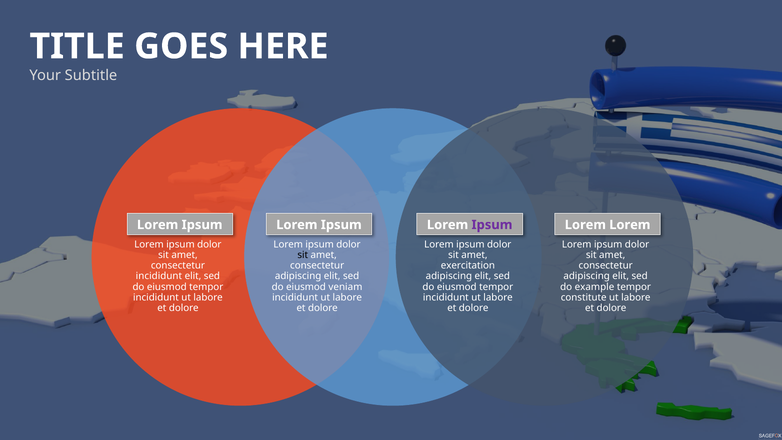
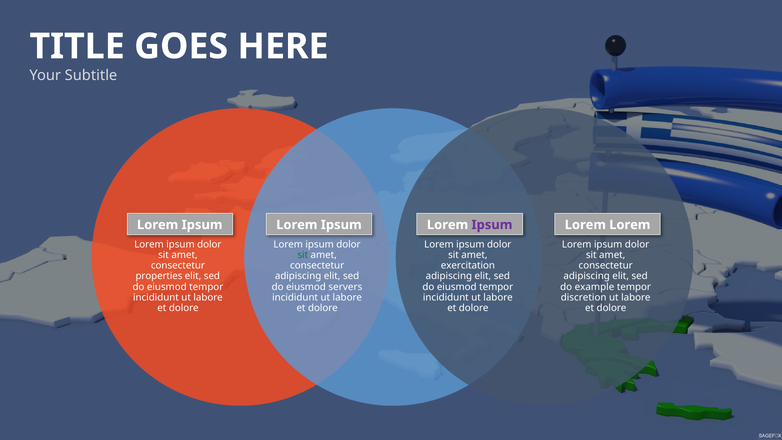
sit colour: black -> green (303, 255)
incididunt: incididunt -> properties (159, 276)
veniam: veniam -> servers (345, 287)
constitute: constitute -> discretion (584, 297)
